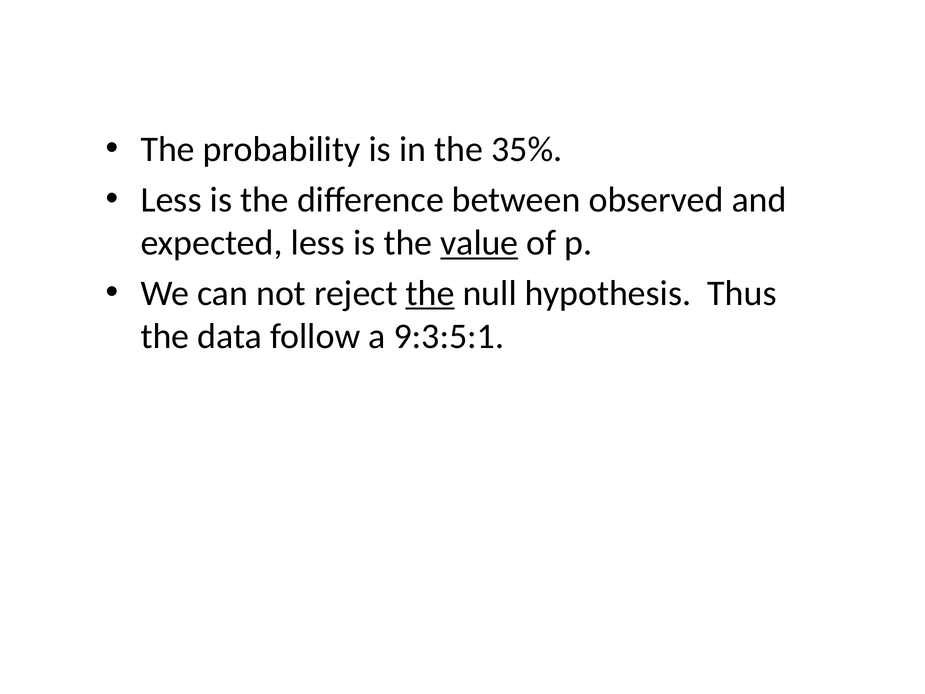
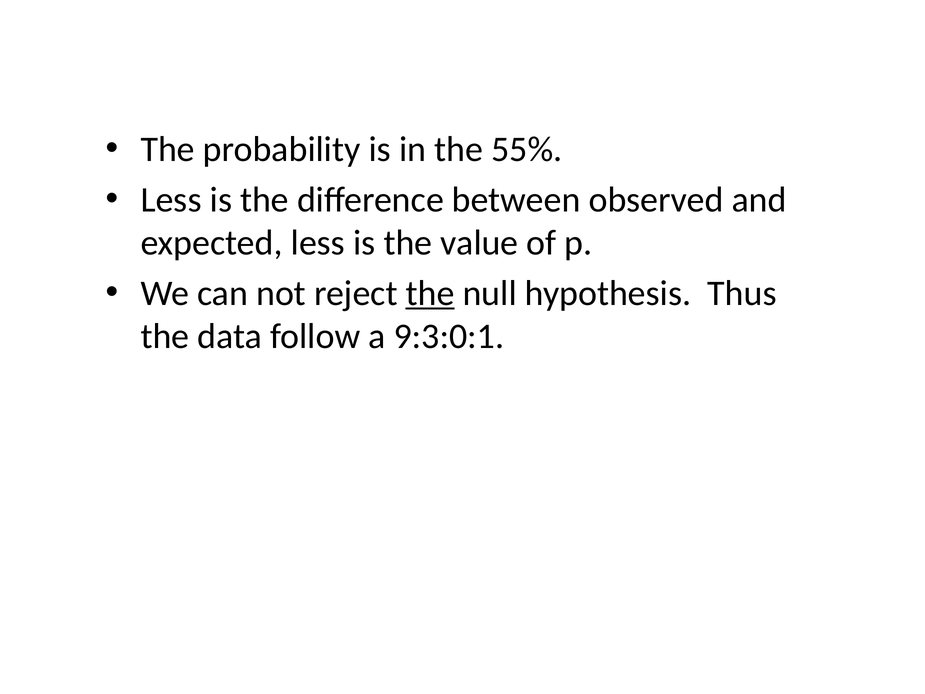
35%: 35% -> 55% (527, 149)
value underline: present -> none (479, 243)
9:3:5:1: 9:3:5:1 -> 9:3:0:1 (449, 336)
